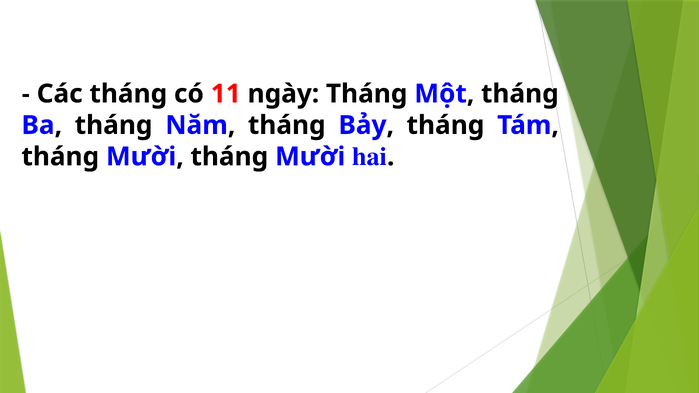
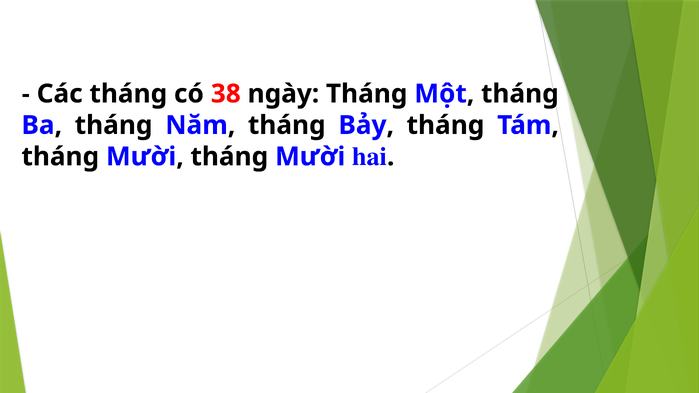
11: 11 -> 38 (226, 94)
